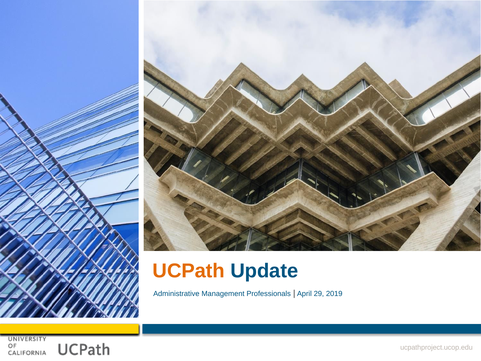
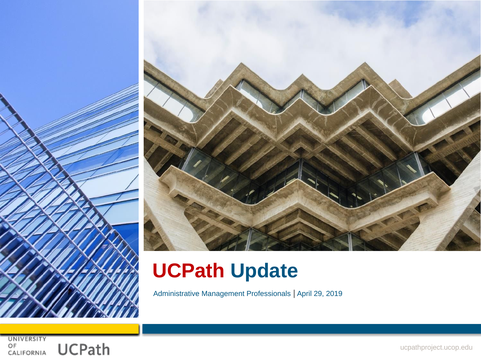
UCPath colour: orange -> red (189, 271)
